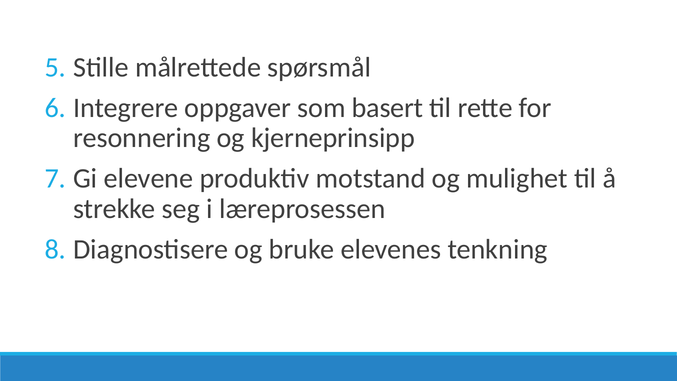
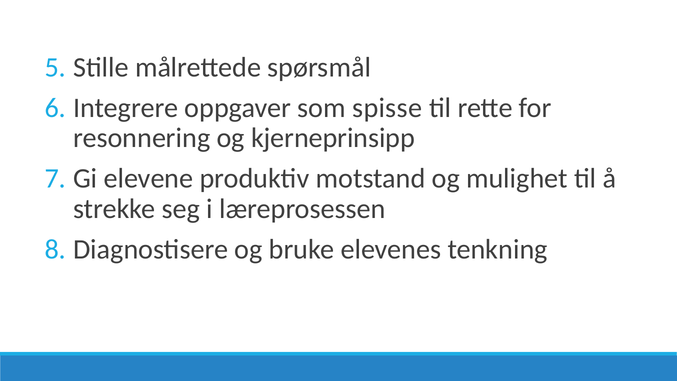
basert: basert -> spisse (387, 108)
